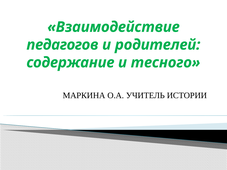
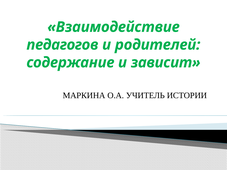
тесного: тесного -> зависит (166, 63)
